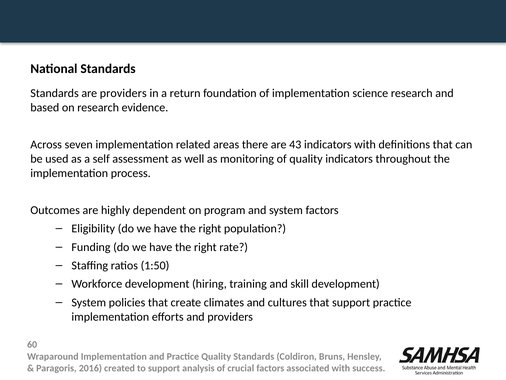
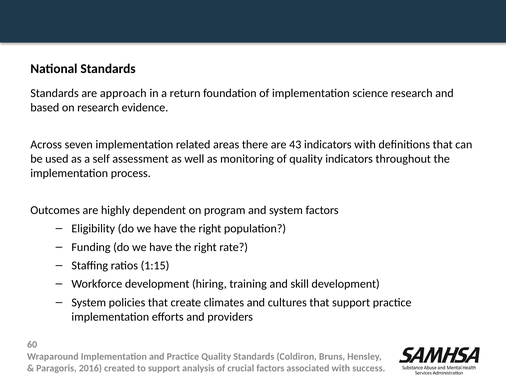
are providers: providers -> approach (123, 93)
1:50: 1:50 -> 1:15 (155, 265)
